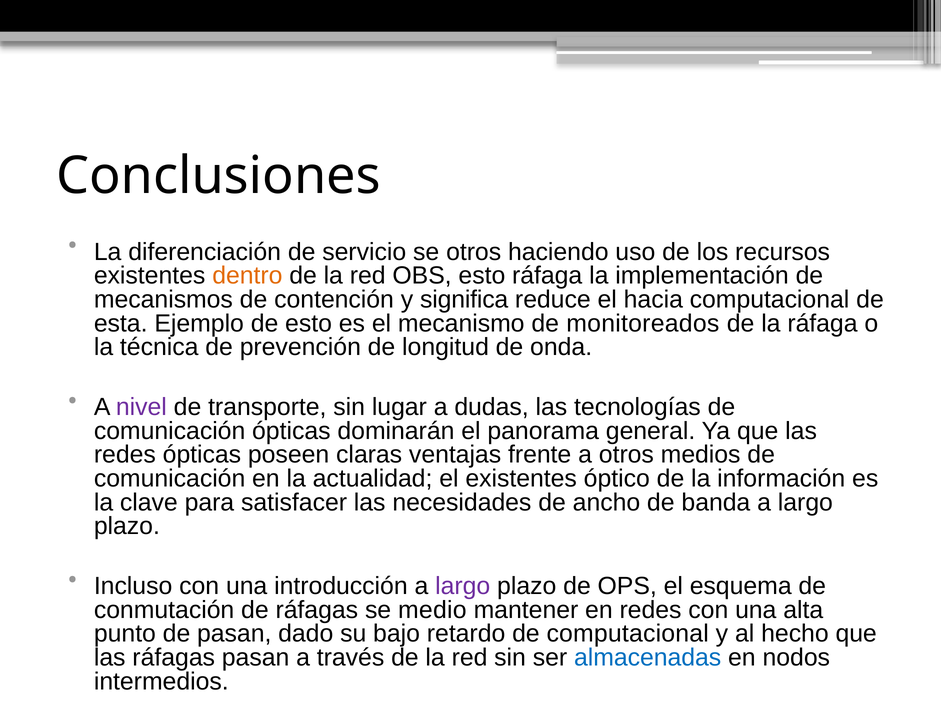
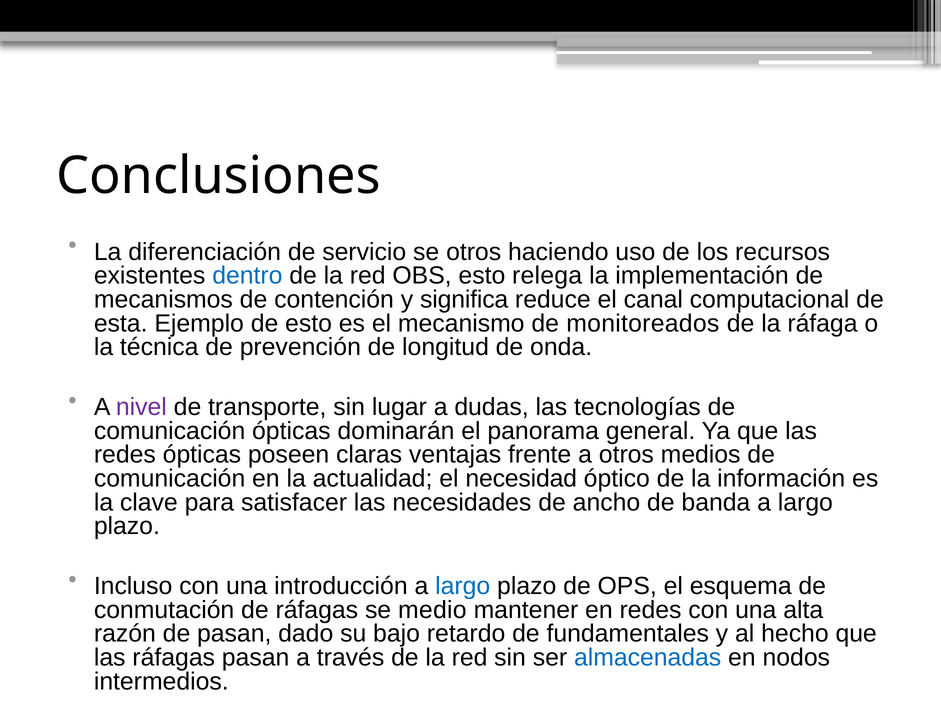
dentro colour: orange -> blue (247, 276)
esto ráfaga: ráfaga -> relega (547, 276)
hacia: hacia -> canal (653, 299)
el existentes: existentes -> necesidad (521, 478)
largo colour: purple -> blue (463, 586)
punto: punto -> razón (125, 633)
de computacional: computacional -> fundamentales (628, 633)
